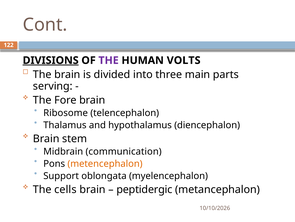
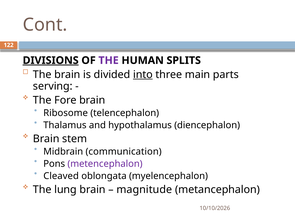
VOLTS: VOLTS -> SPLITS (184, 60)
into underline: none -> present (143, 74)
metencephalon colour: orange -> purple (105, 163)
Support: Support -> Cleaved (61, 175)
cells: cells -> lung (65, 189)
peptidergic: peptidergic -> magnitude (144, 189)
